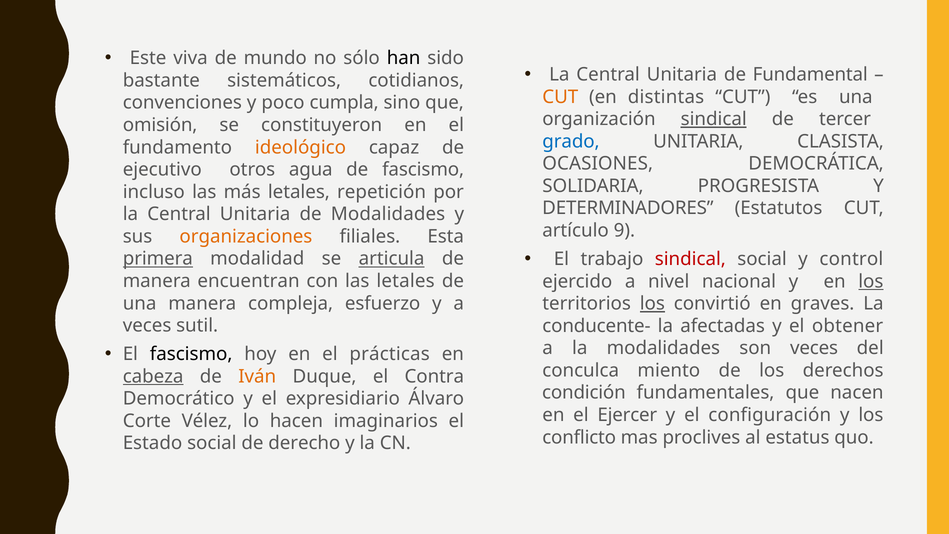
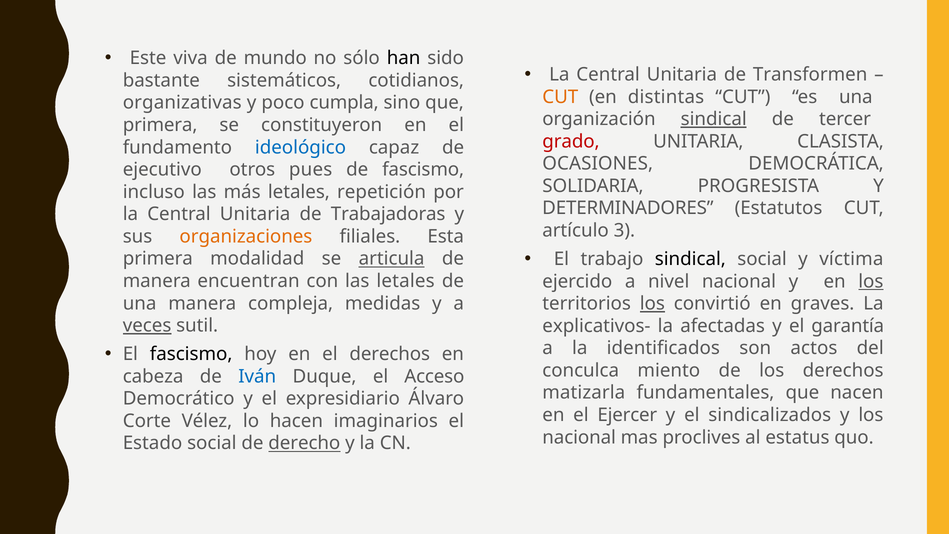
Fundamental: Fundamental -> Transformen (810, 75)
convenciones: convenciones -> organizativas (182, 103)
omisión: omisión -> primera (160, 125)
grado colour: blue -> red (571, 141)
ideológico colour: orange -> blue (301, 147)
agua: agua -> pues (311, 170)
de Modalidades: Modalidades -> Trabajadoras (388, 214)
9: 9 -> 3 (624, 231)
sindical colour: red -> black (690, 259)
control: control -> víctima (851, 259)
primera underline: present -> none (158, 259)
esfuerzo: esfuerzo -> medidas (383, 303)
veces underline: none -> present (147, 326)
conducente-: conducente- -> explicativos- (596, 326)
obtener: obtener -> garantía (848, 326)
la modalidades: modalidades -> identificados (663, 348)
son veces: veces -> actos (814, 348)
el prácticas: prácticas -> derechos (390, 354)
cabeza underline: present -> none (153, 376)
Iván colour: orange -> blue (257, 376)
Contra: Contra -> Acceso (434, 376)
condición: condición -> matizarla (584, 393)
configuración: configuración -> sindicalizados (770, 415)
conflicto: conflicto -> nacional (579, 437)
derecho underline: none -> present (304, 443)
